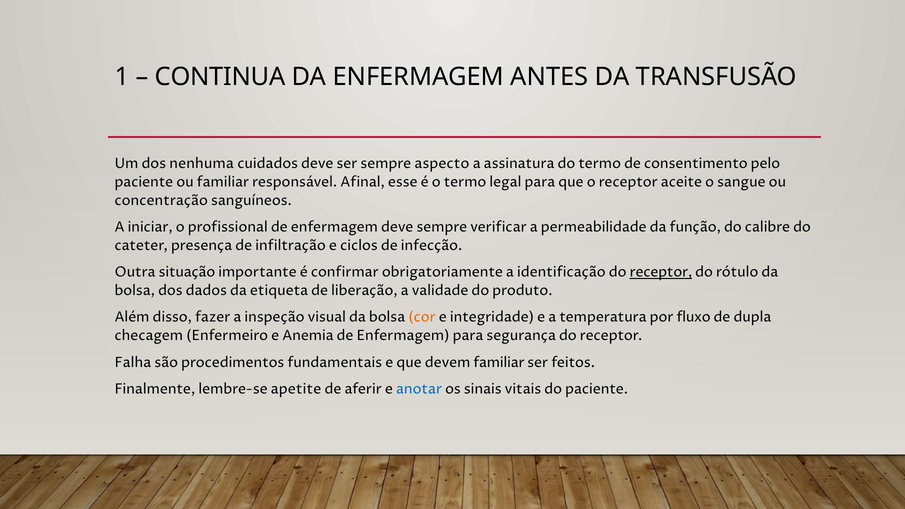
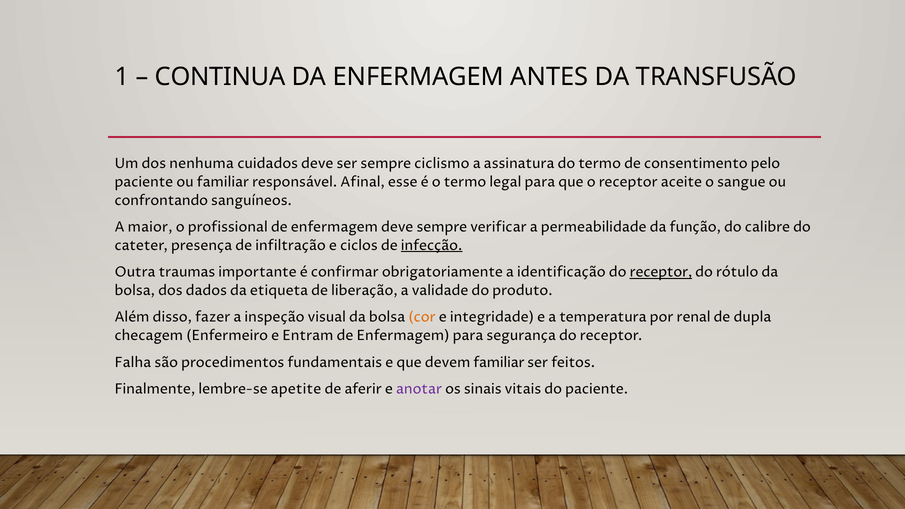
aspecto: aspecto -> ciclismo (442, 164)
concentração: concentração -> confrontando (161, 200)
iniciar: iniciar -> maior (150, 227)
infecção underline: none -> present (432, 246)
situação: situação -> traumas (187, 272)
fluxo: fluxo -> renal (694, 317)
Anemia: Anemia -> Entram (308, 336)
anotar colour: blue -> purple (419, 389)
